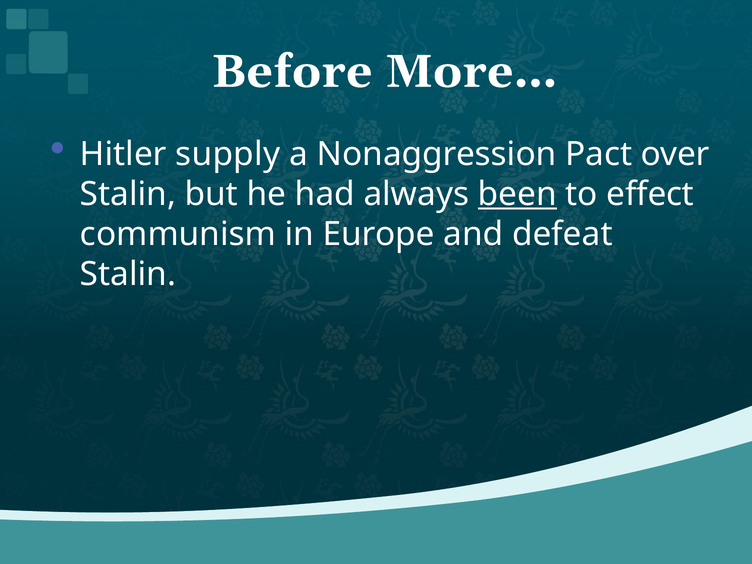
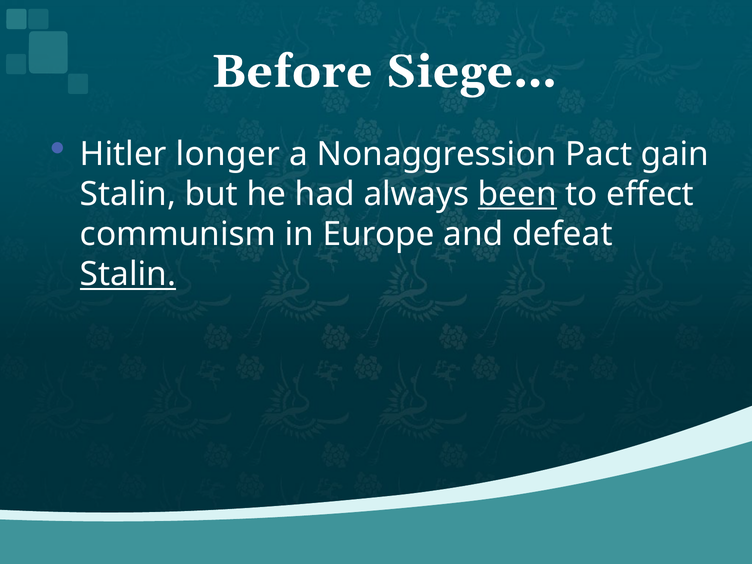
More…: More… -> Siege… (471, 72)
supply: supply -> longer (228, 154)
over: over -> gain (675, 154)
Stalin underline: none -> present (128, 274)
